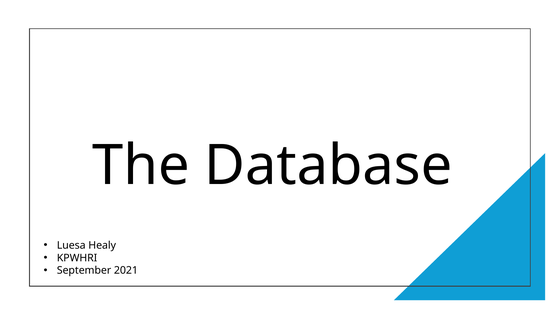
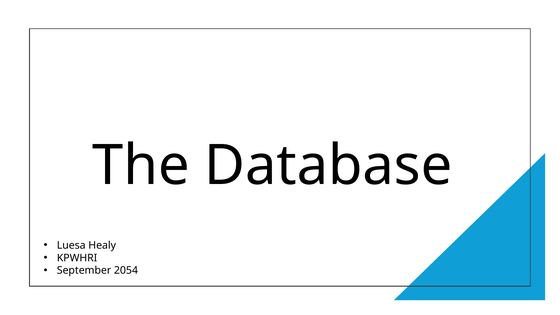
2021: 2021 -> 2054 (126, 271)
